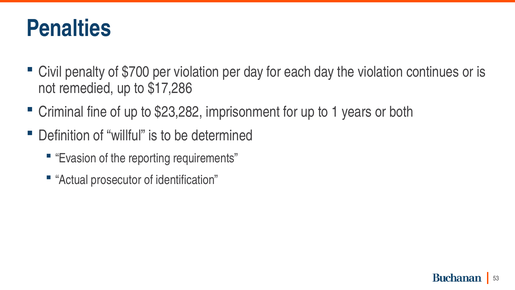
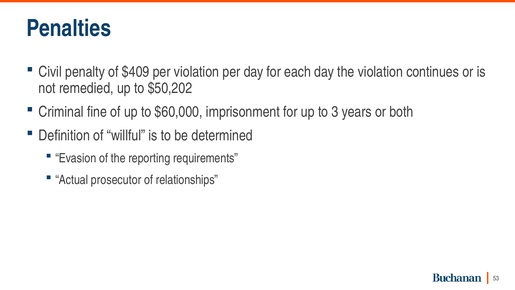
$700: $700 -> $409 (136, 72)
$17,286: $17,286 -> $50,202 (170, 88)
$23,282: $23,282 -> $60,000 (179, 112)
1: 1 -> 3 (335, 112)
identification: identification -> relationships (187, 180)
